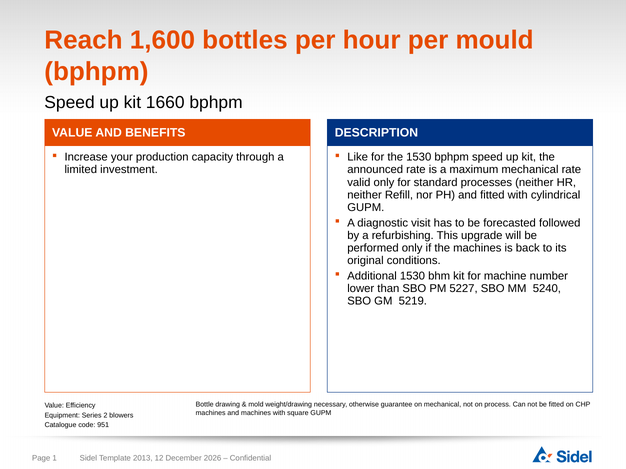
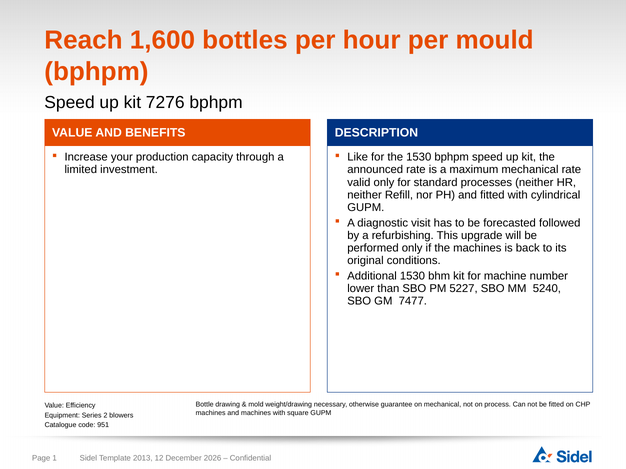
1660: 1660 -> 7276 (165, 103)
5219: 5219 -> 7477 (413, 301)
